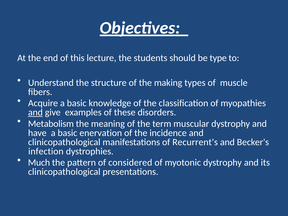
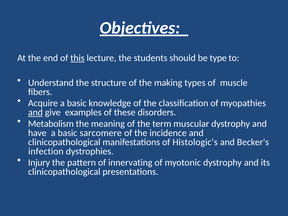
this underline: none -> present (77, 58)
enervation: enervation -> sarcomere (101, 133)
Recurrent's: Recurrent's -> Histologic's (195, 142)
Much: Much -> Injury (39, 163)
considered: considered -> innervating (130, 163)
